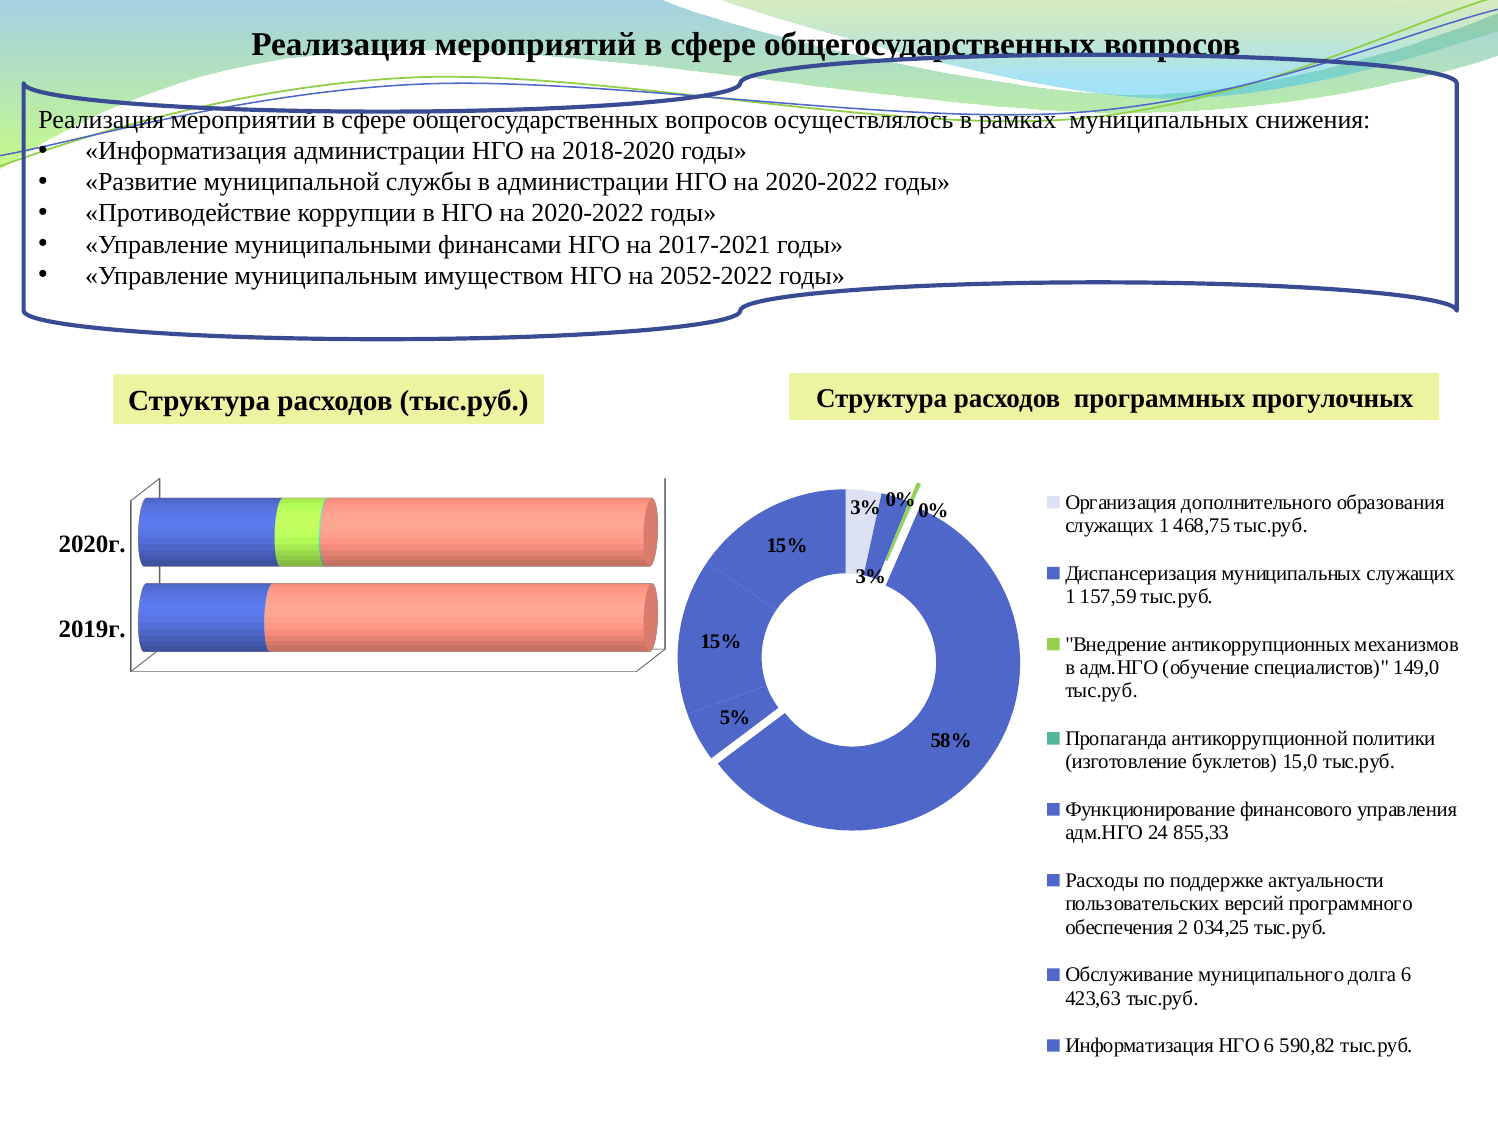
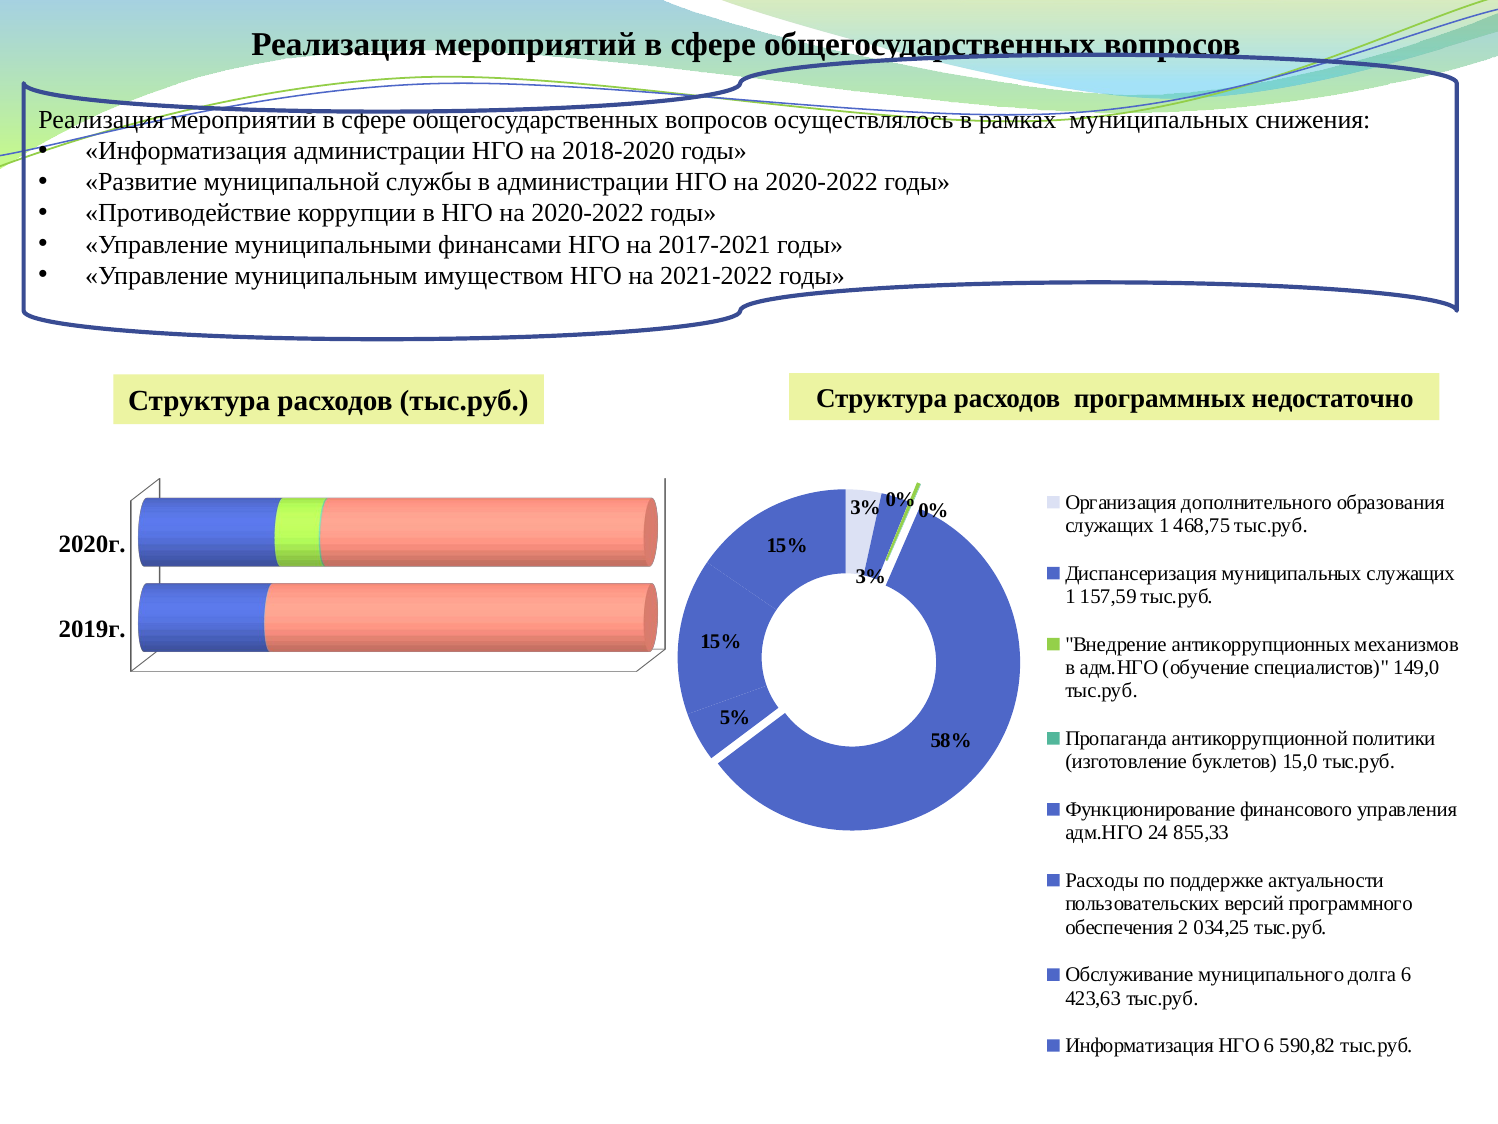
2052-2022: 2052-2022 -> 2021-2022 (716, 276)
прогулочных: прогулочных -> недостаточно (1333, 398)
